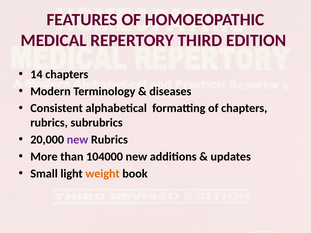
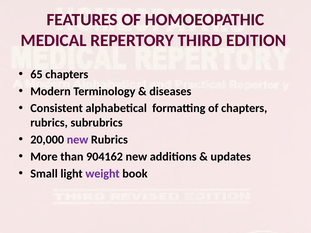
14: 14 -> 65 (36, 74)
104000: 104000 -> 904162 (105, 157)
weight colour: orange -> purple (103, 174)
